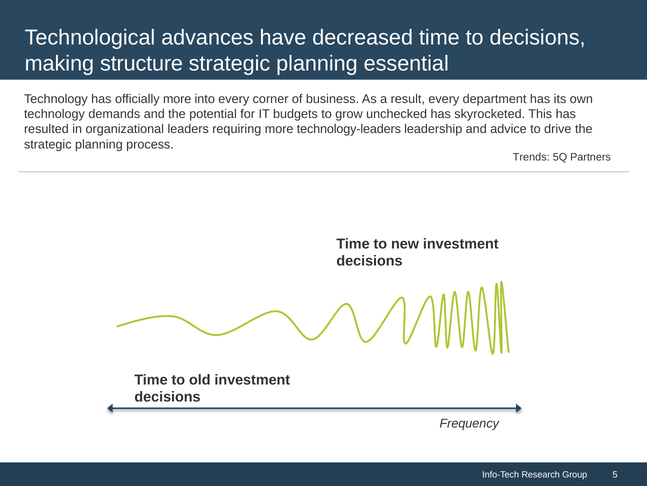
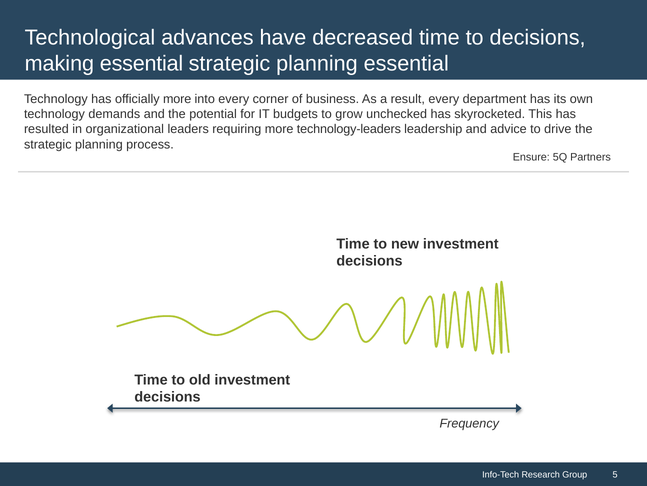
making structure: structure -> essential (142, 64)
Trends: Trends -> Ensure (531, 157)
